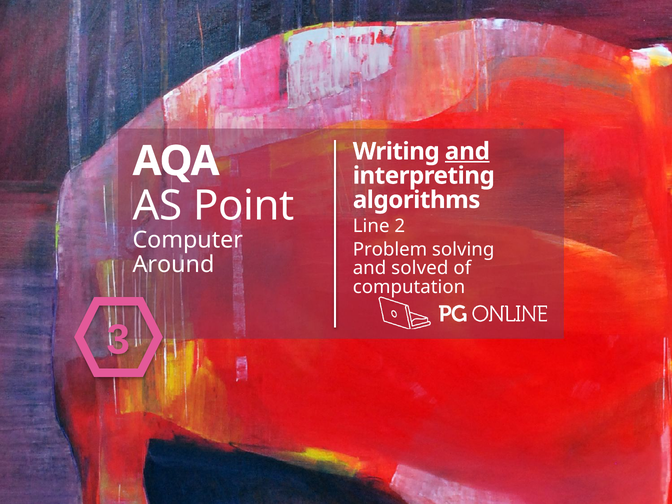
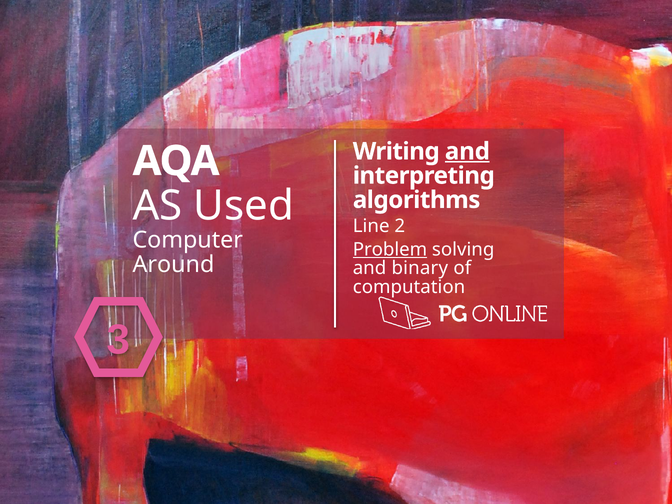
Point: Point -> Used (244, 206)
Problem underline: none -> present (390, 250)
solved: solved -> binary (420, 268)
